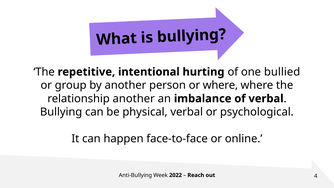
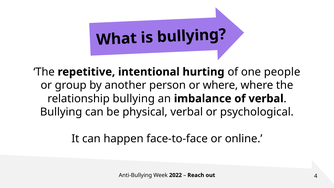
bullied: bullied -> people (282, 72)
relationship another: another -> bullying (134, 99)
